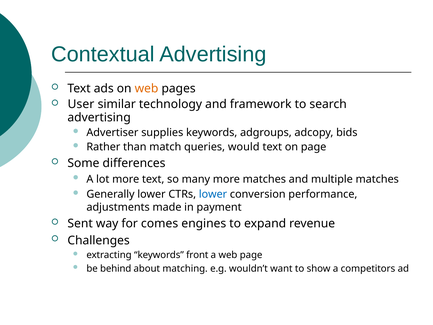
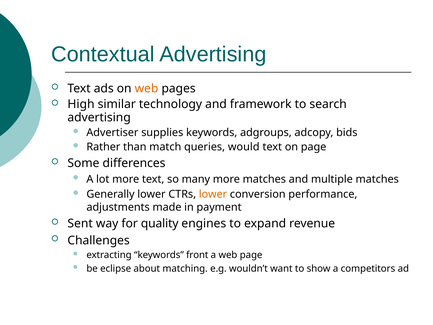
User: User -> High (81, 104)
lower colour: blue -> orange (213, 194)
comes: comes -> quality (160, 223)
behind: behind -> eclipse (116, 268)
